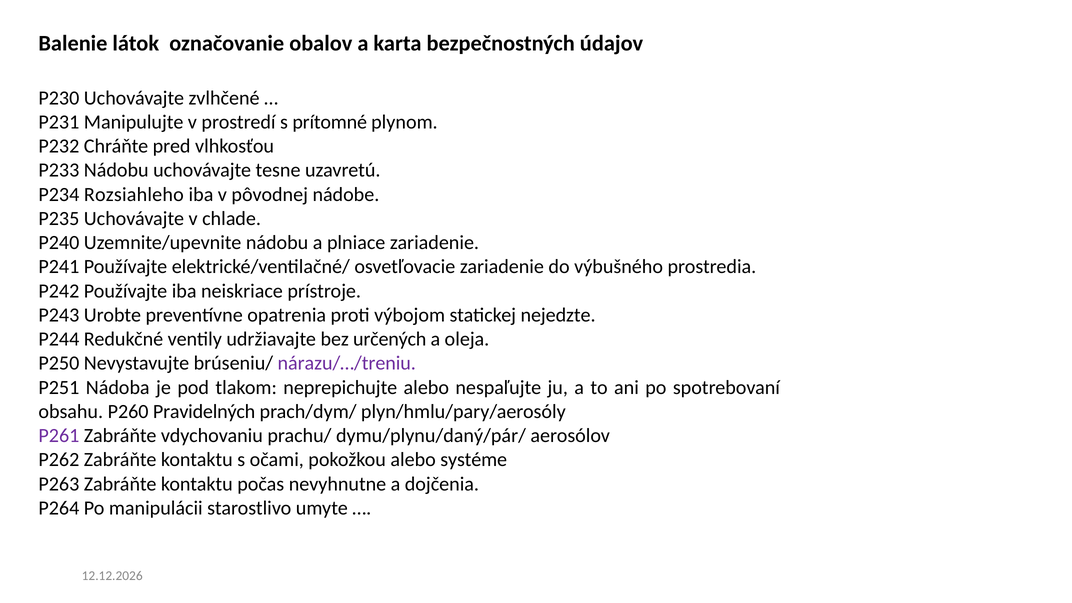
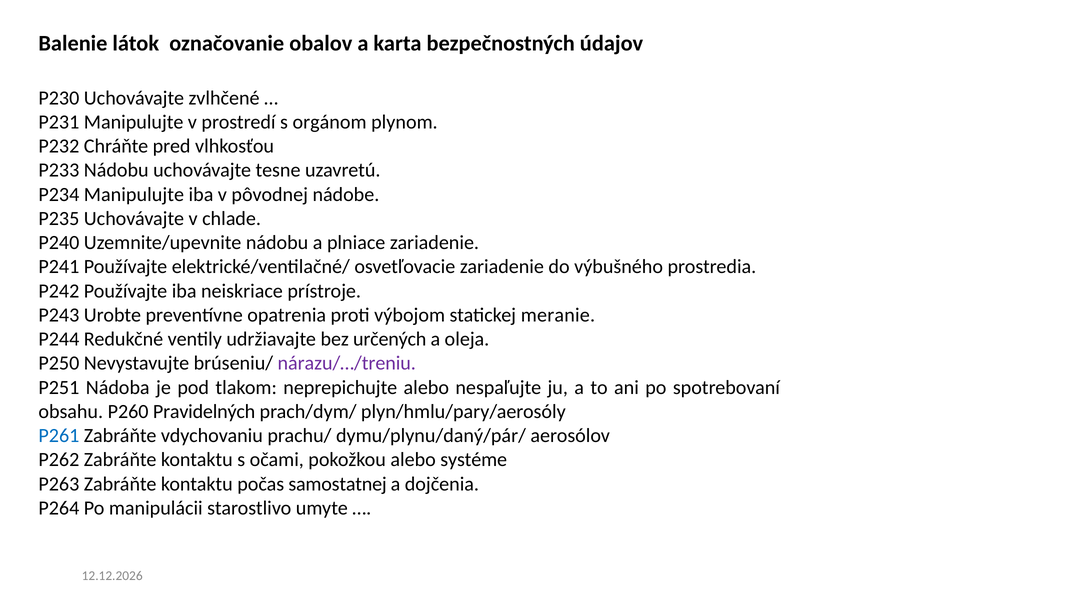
prítomné: prítomné -> orgánom (330, 122)
P234 Rozsiahleho: Rozsiahleho -> Manipulujte (134, 194)
nejedzte: nejedzte -> meranie (558, 315)
P261 colour: purple -> blue (59, 436)
nevyhnutne: nevyhnutne -> samostatnej (338, 484)
